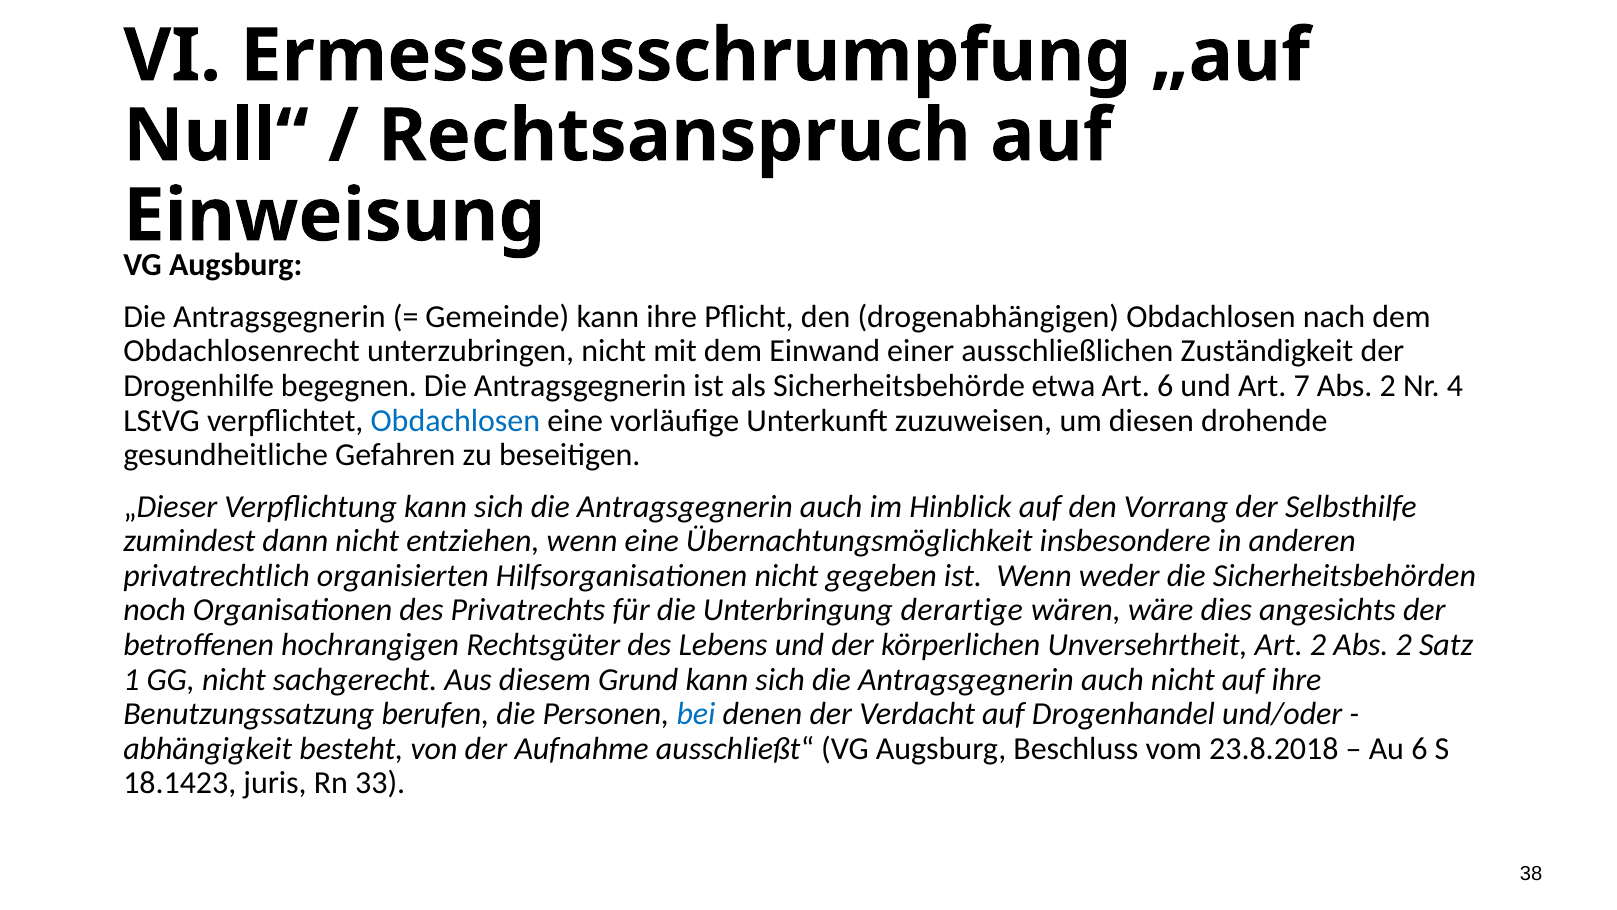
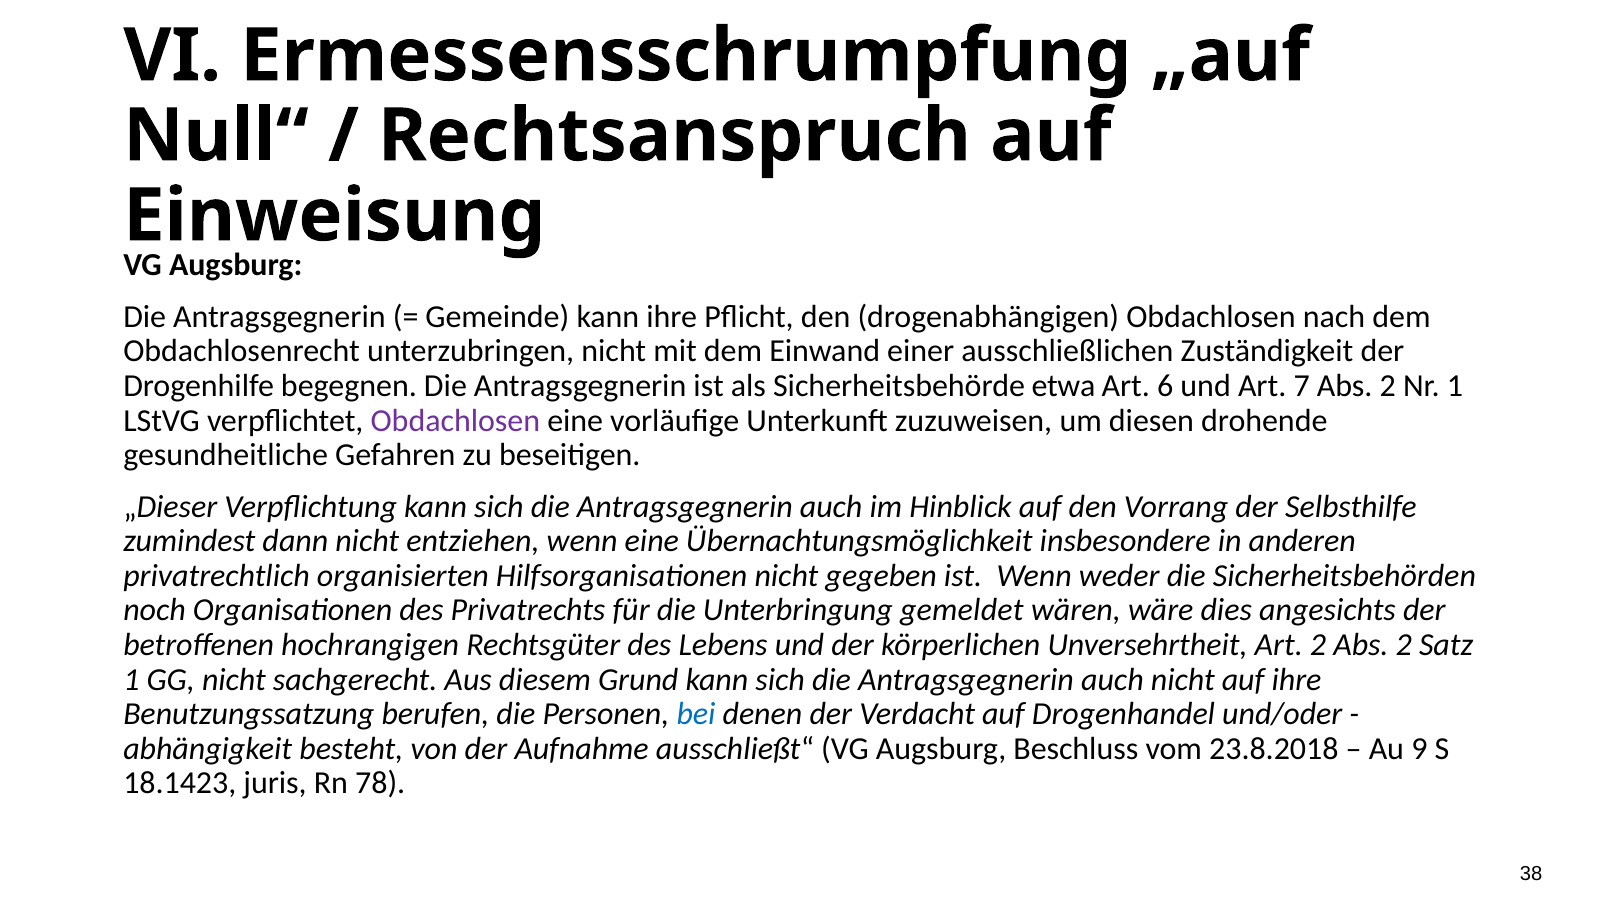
Nr 4: 4 -> 1 (1455, 386)
Obdachlosen colour: blue -> purple (455, 420)
derartige: derartige -> gemeldet (962, 610)
Au 6: 6 -> 9 (1419, 748)
33: 33 -> 78 (380, 783)
